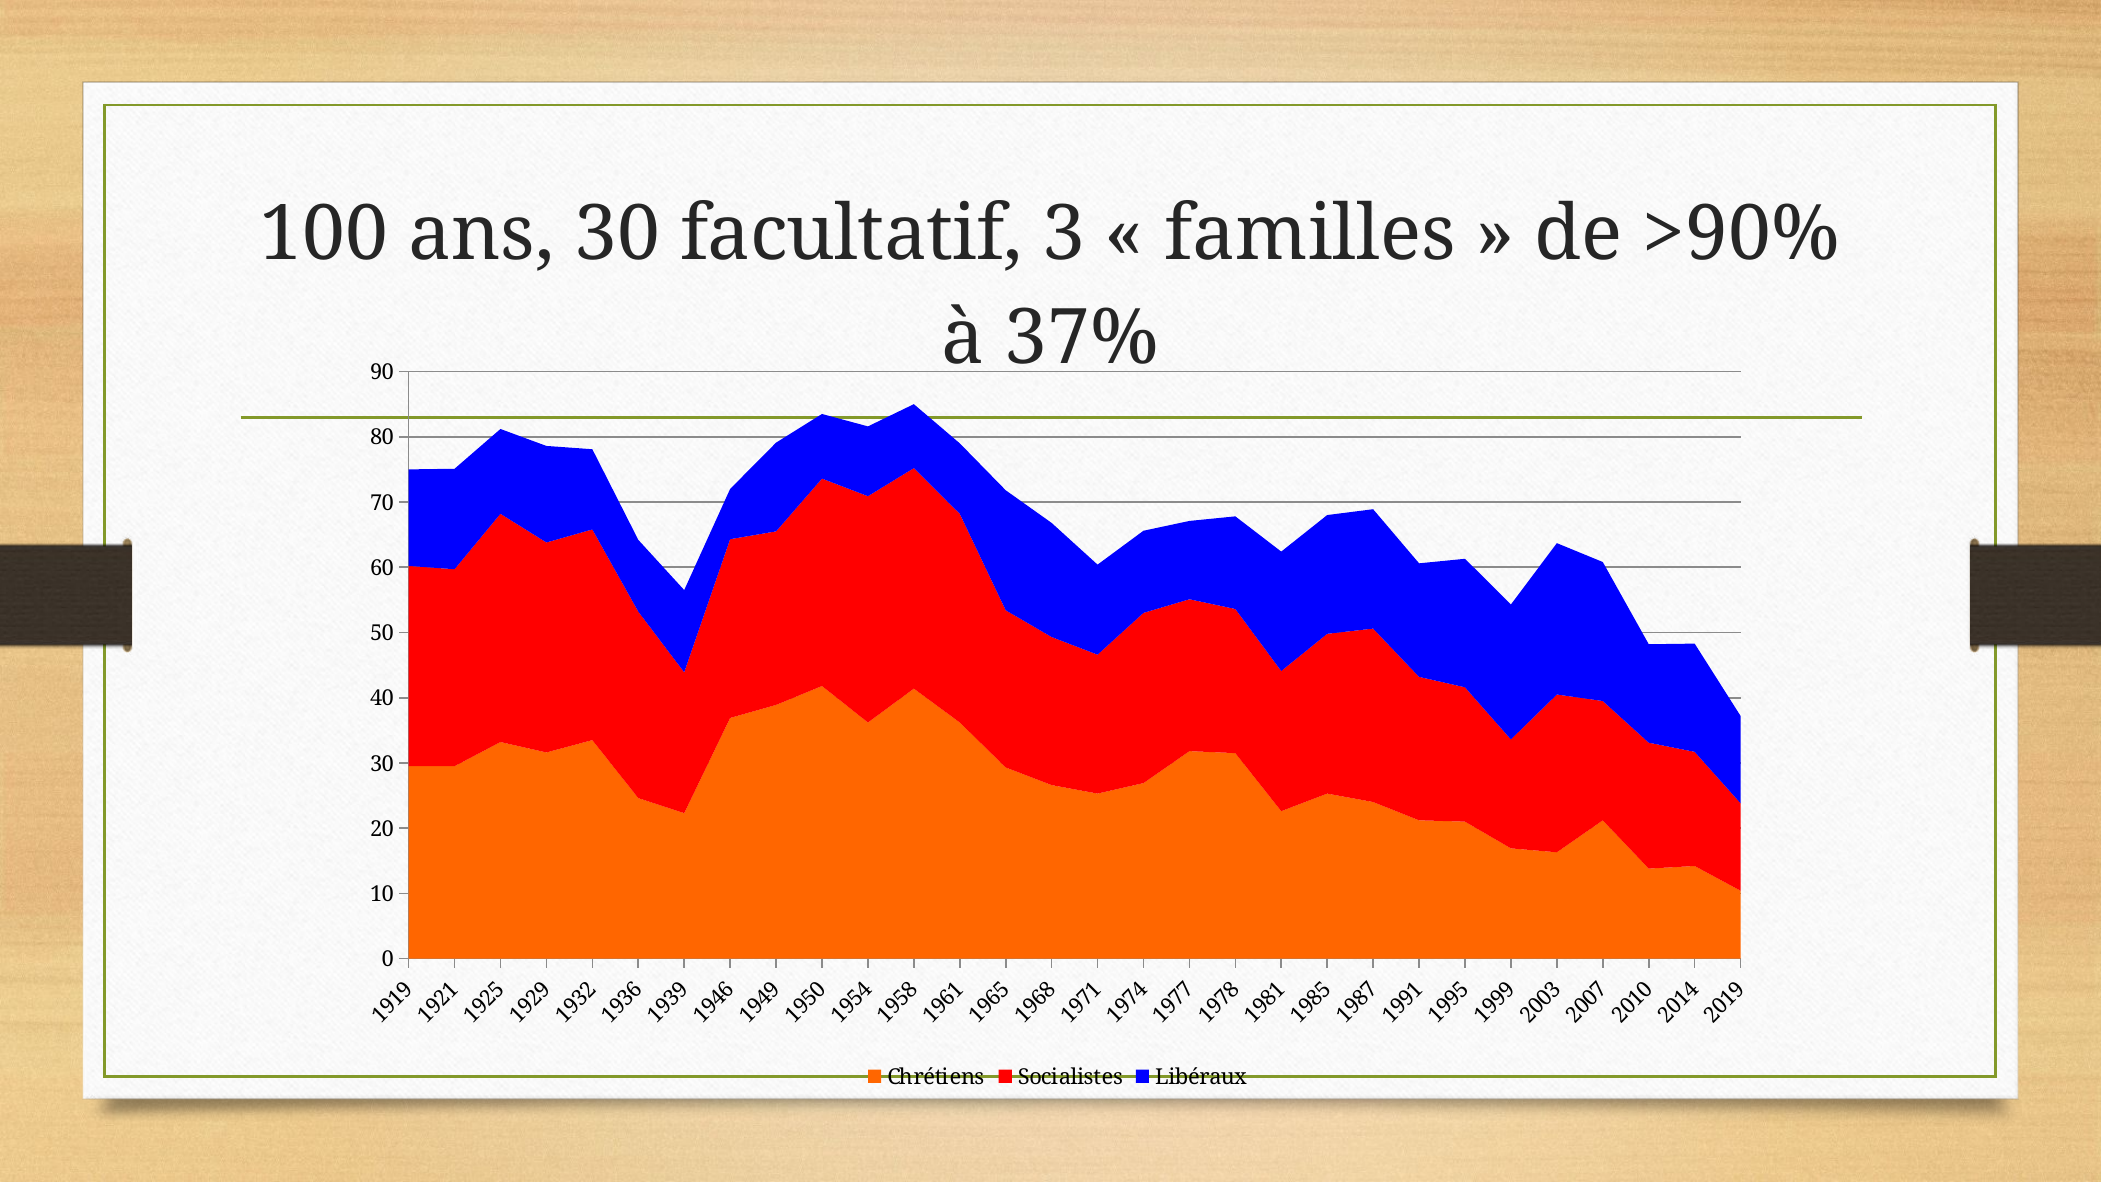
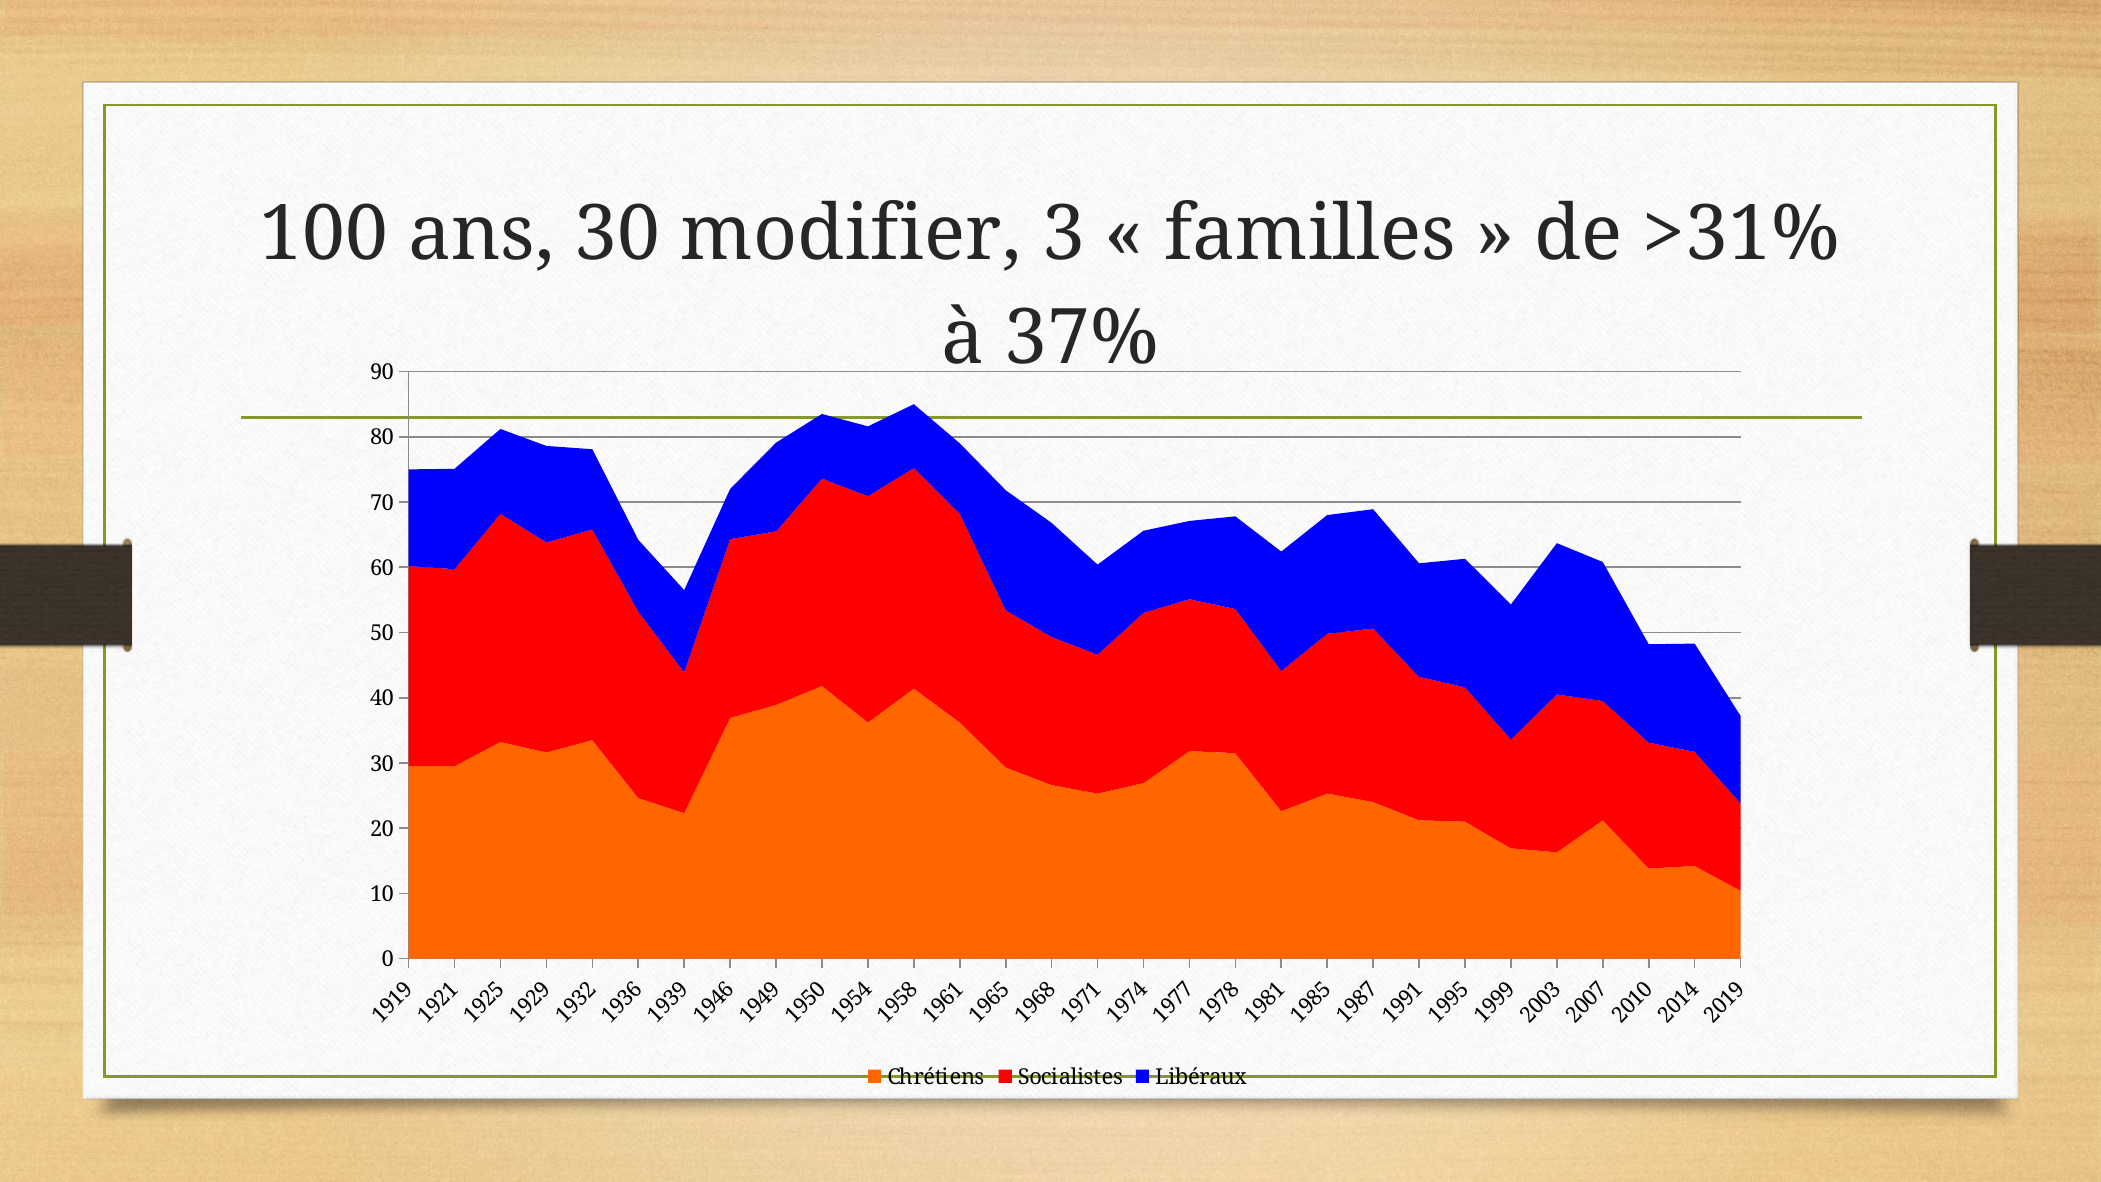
facultatif: facultatif -> modifier (851, 234)
>90%: >90% -> >31% (1742, 234)
